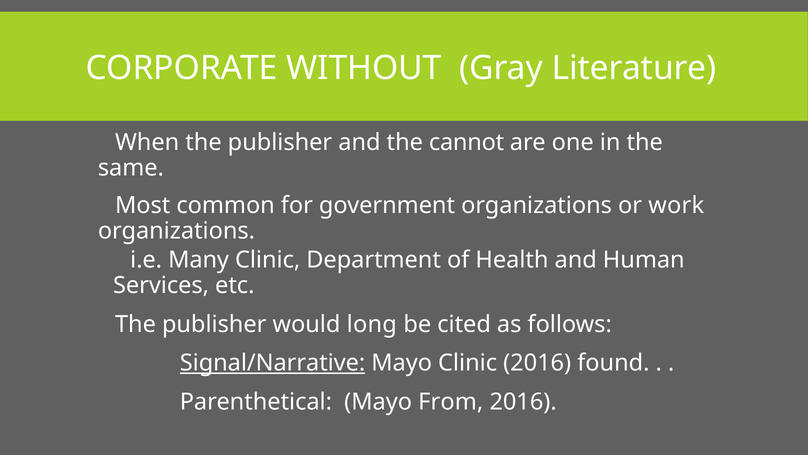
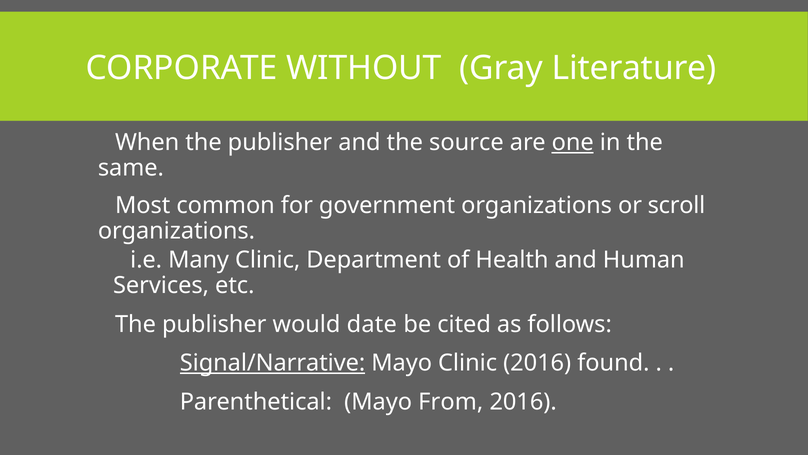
cannot: cannot -> source (466, 143)
one underline: none -> present (573, 143)
work: work -> scroll (676, 205)
long: long -> date (372, 324)
